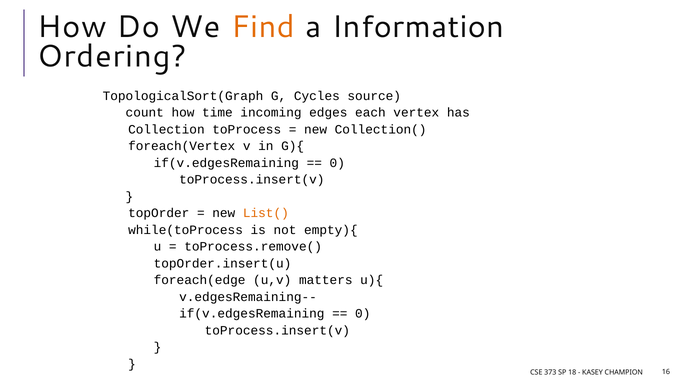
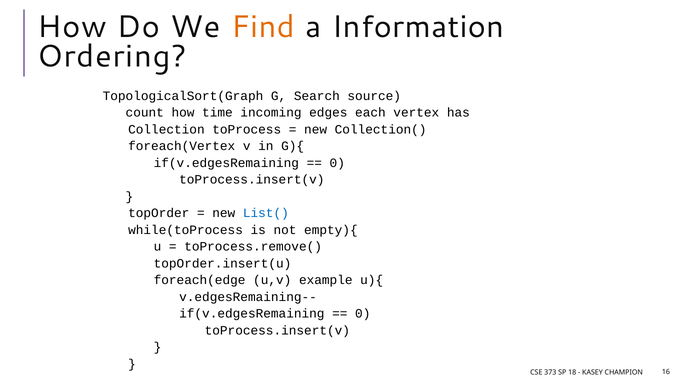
Cycles: Cycles -> Search (317, 96)
List( colour: orange -> blue (266, 213)
matters: matters -> example (326, 280)
